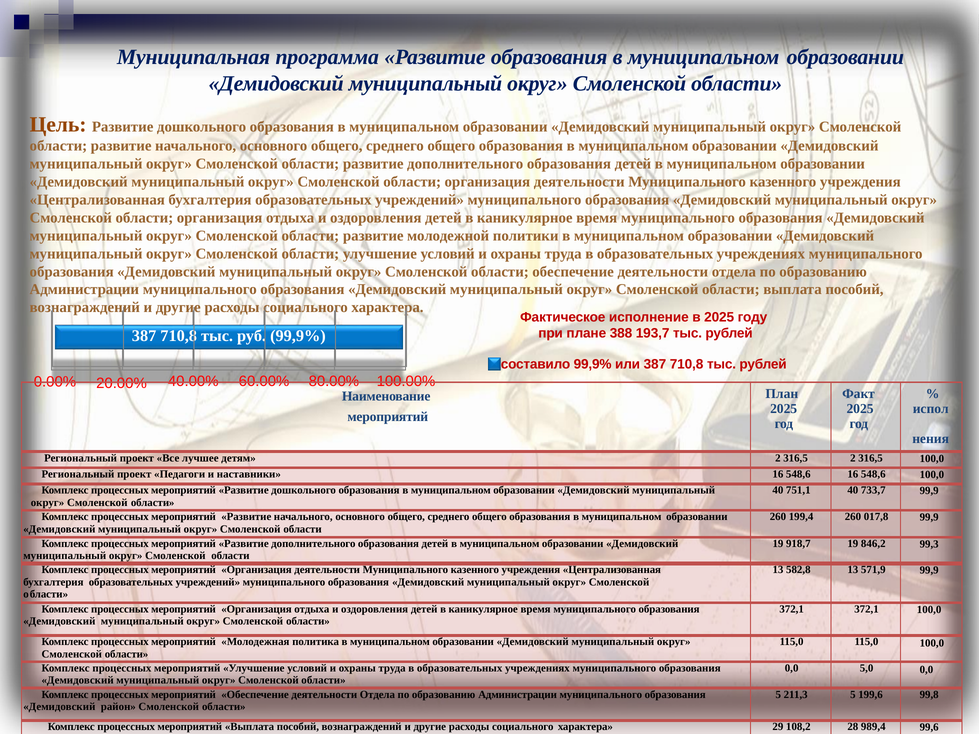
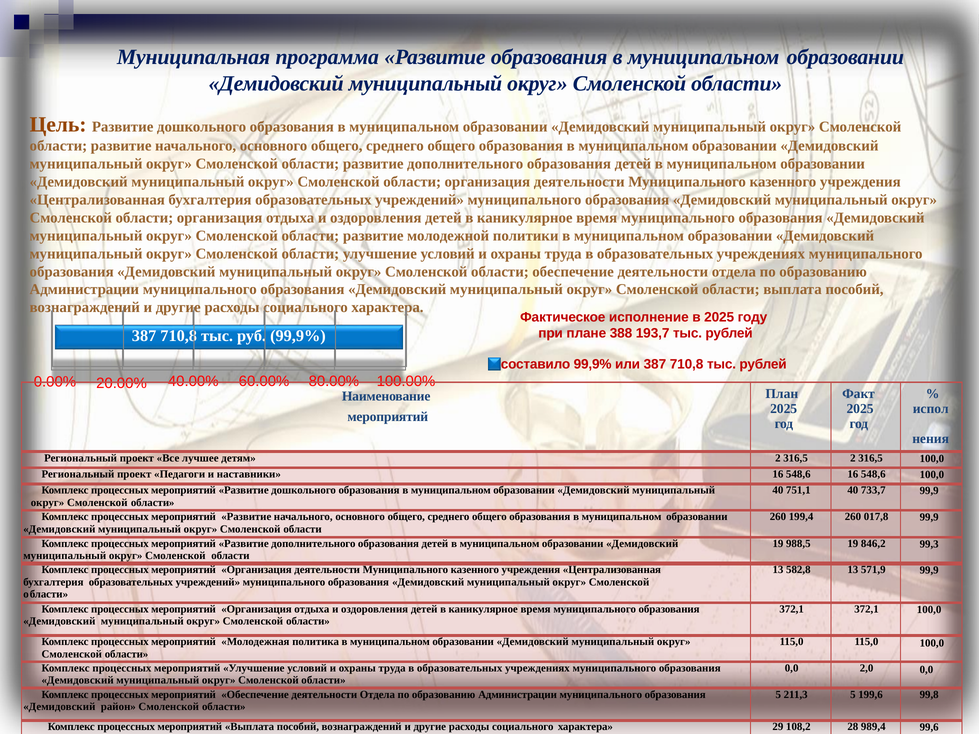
918,7: 918,7 -> 988,5 (798, 544)
5,0: 5,0 -> 2,0 (867, 668)
